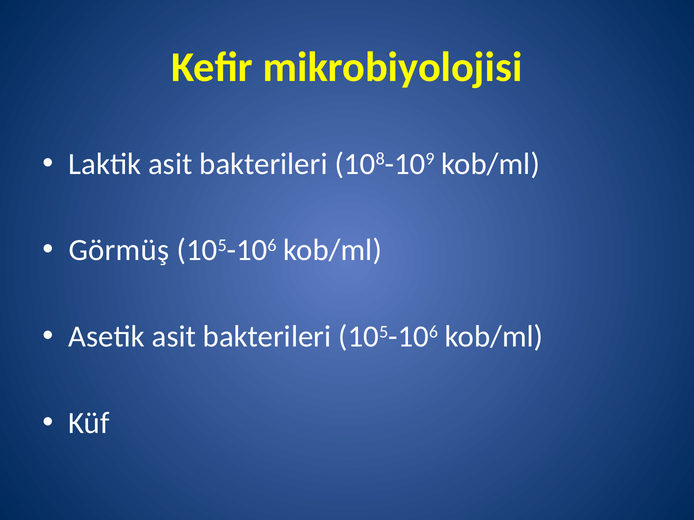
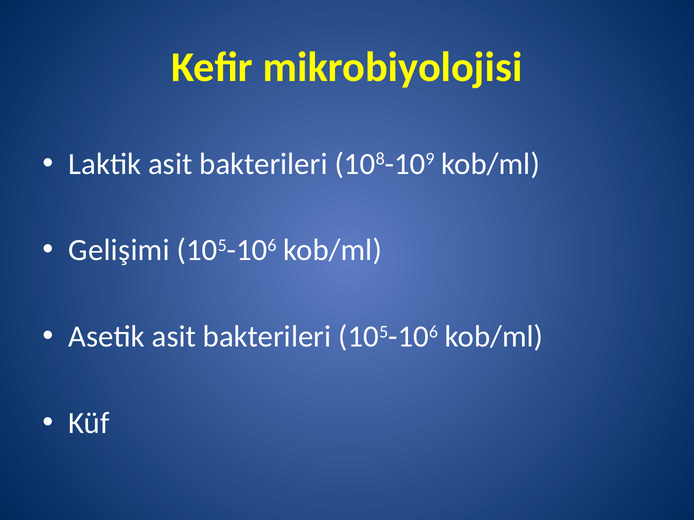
Görmüş: Görmüş -> Gelişimi (119, 251)
